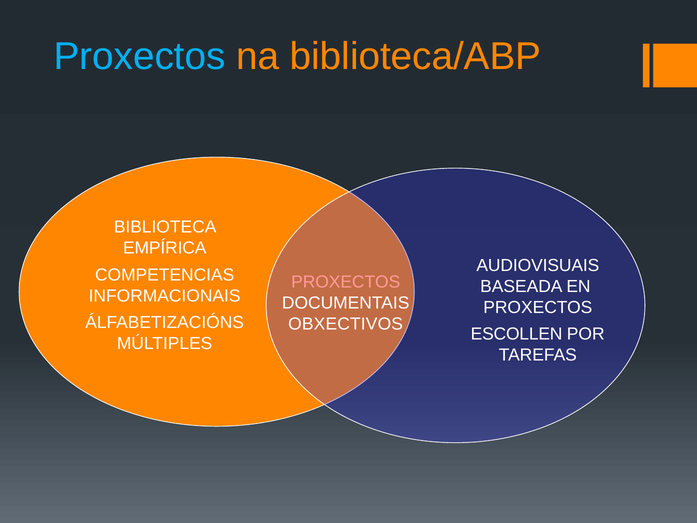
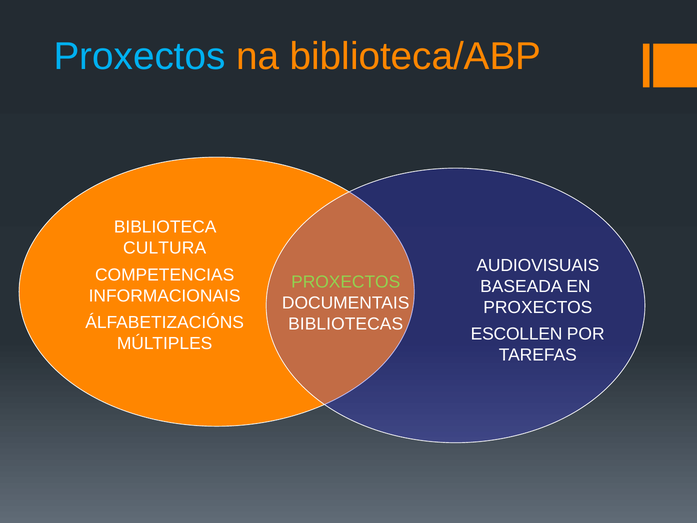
EMPÍRICA: EMPÍRICA -> CULTURA (165, 248)
PROXECTOS colour: pink -> light green (346, 282)
OBXECTIVOS: OBXECTIVOS -> BIBLIOTECAS (346, 324)
